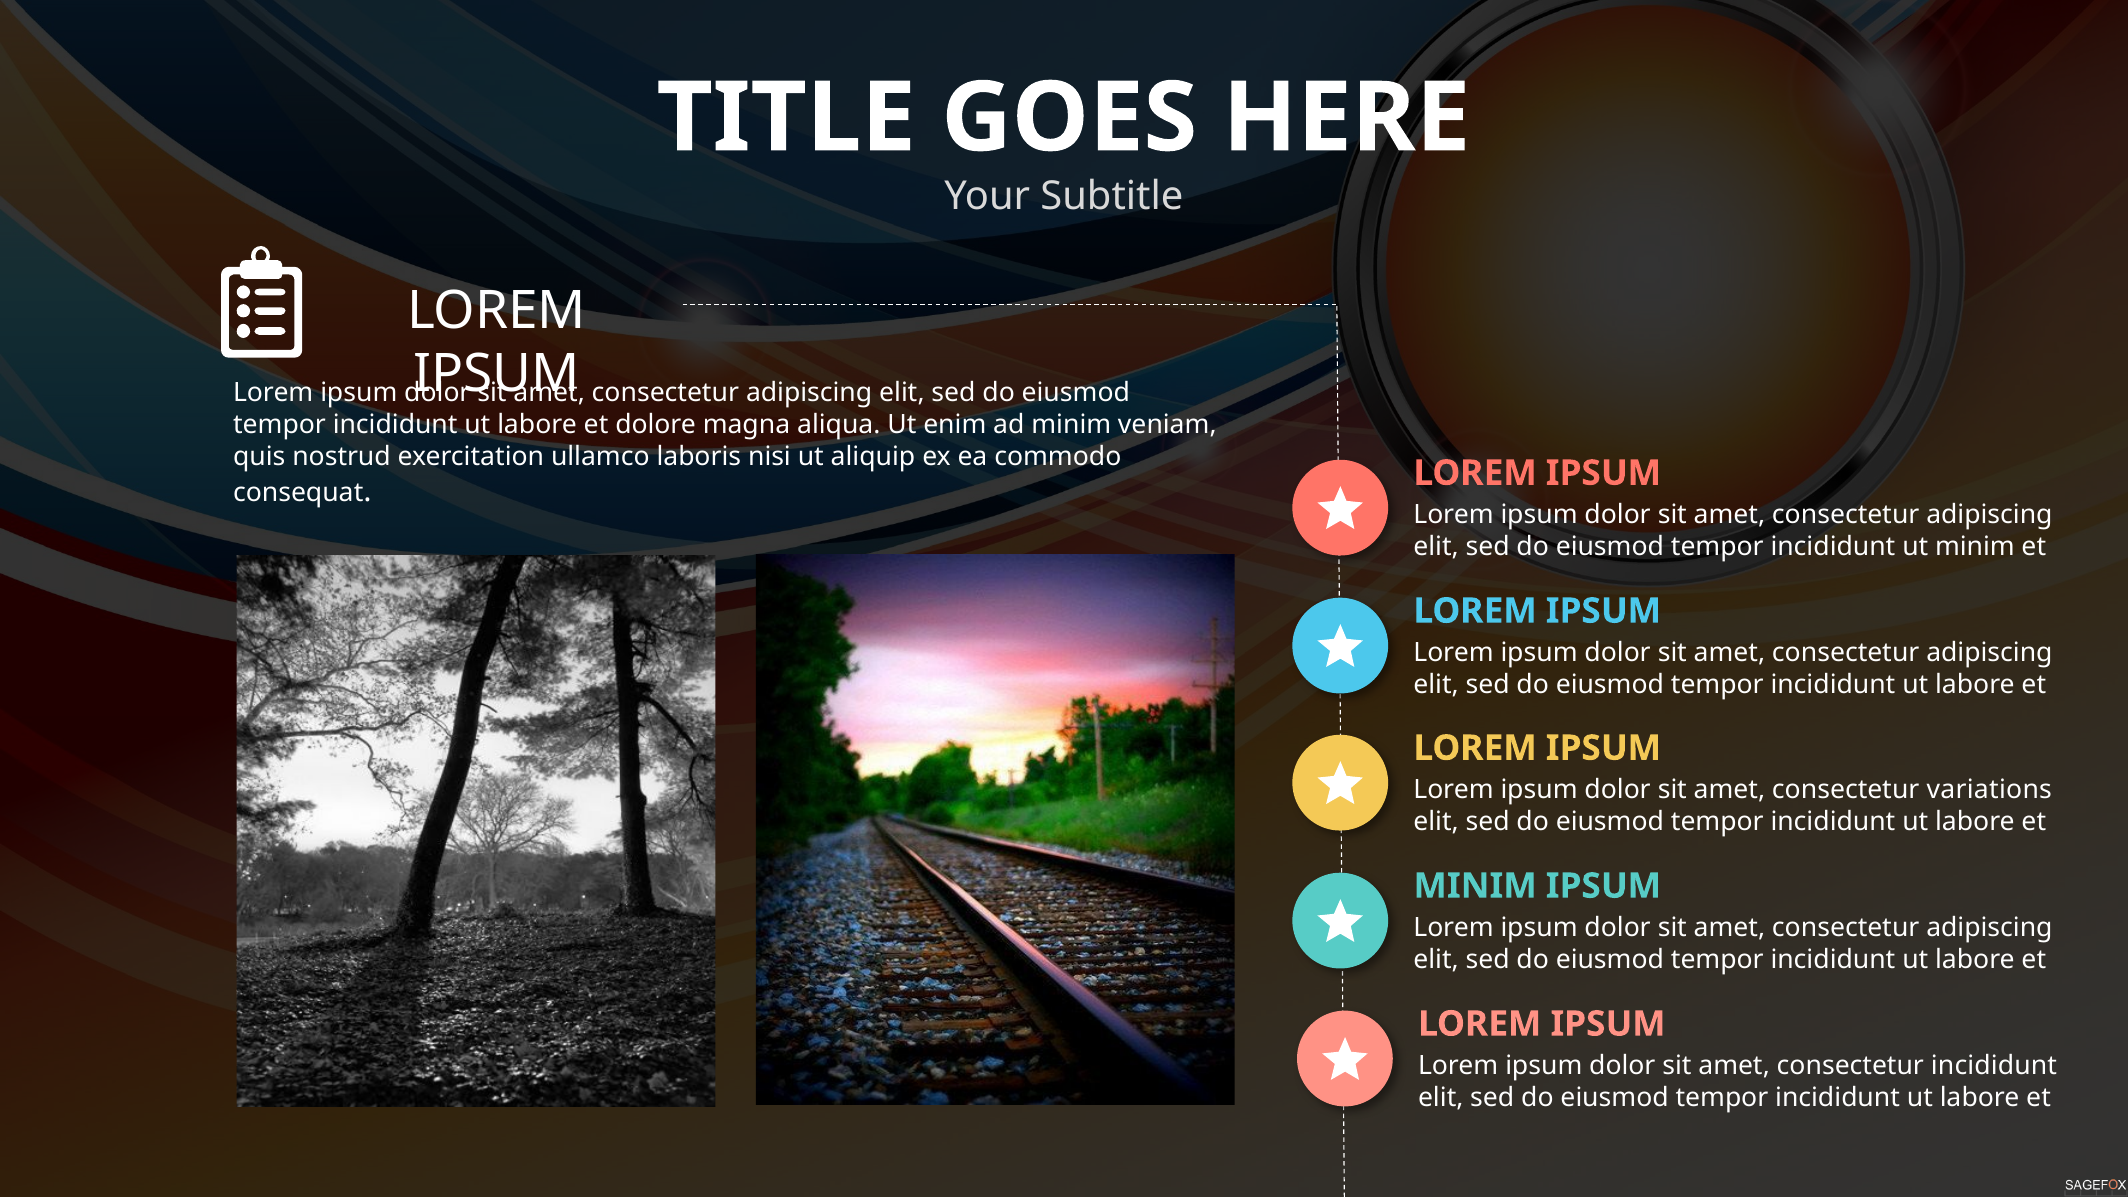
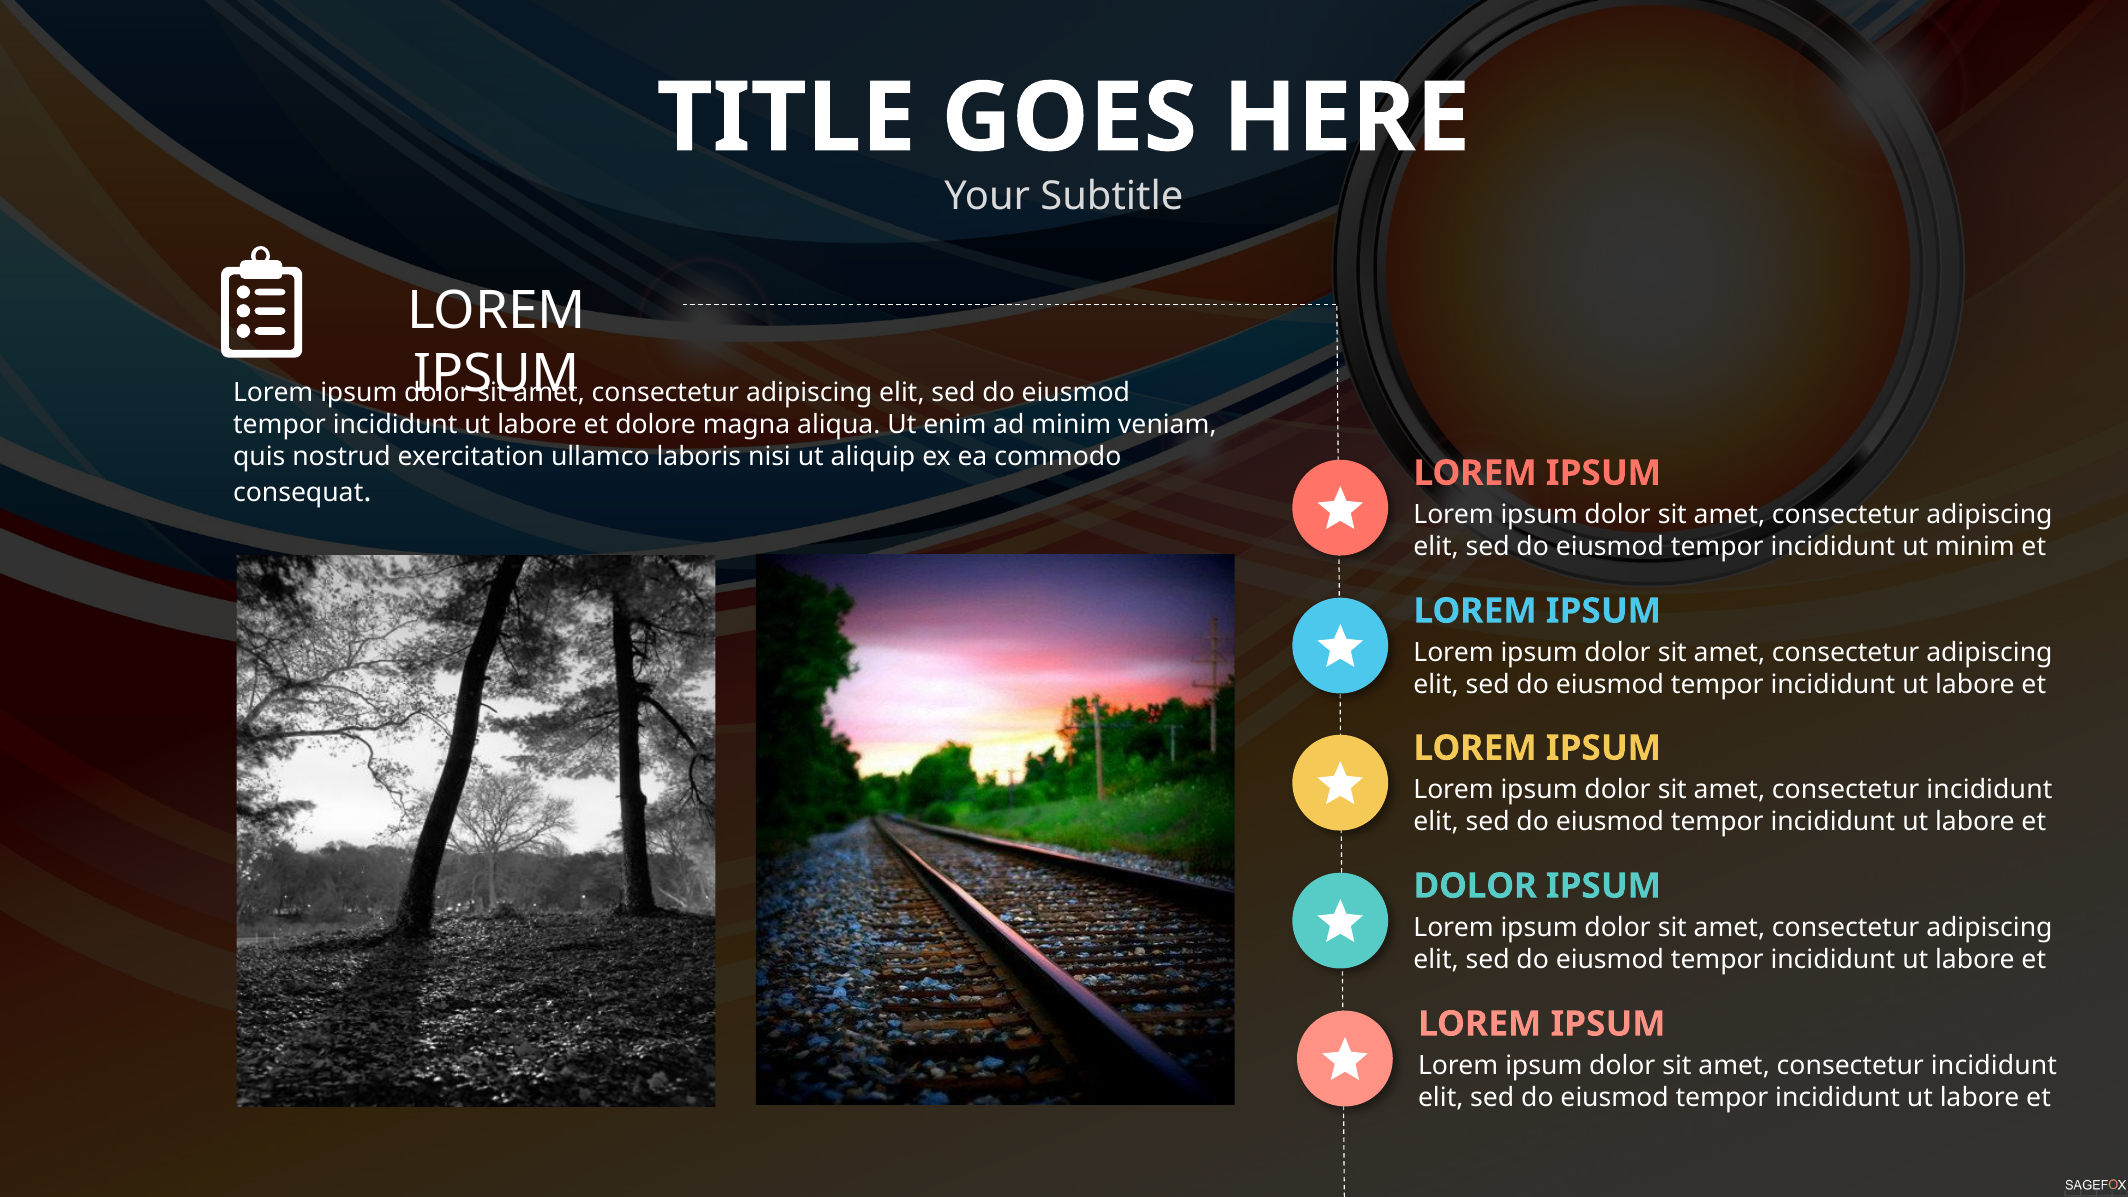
variations: variations -> incididunt (1989, 790)
MINIM: MINIM -> DOLOR (1475, 886)
